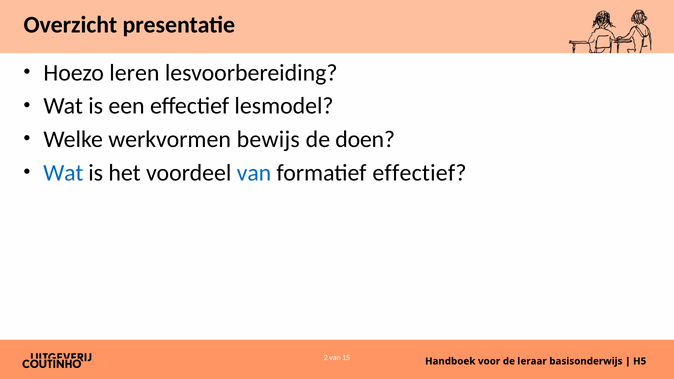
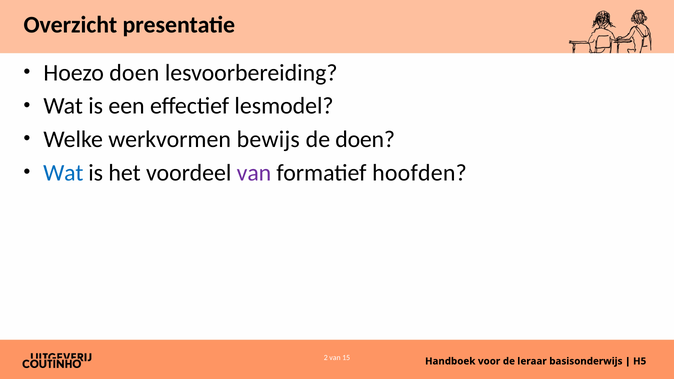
Hoezo leren: leren -> doen (134, 73)
van colour: blue -> purple (254, 173)
formatief effectief: effectief -> hoofden (419, 173)
